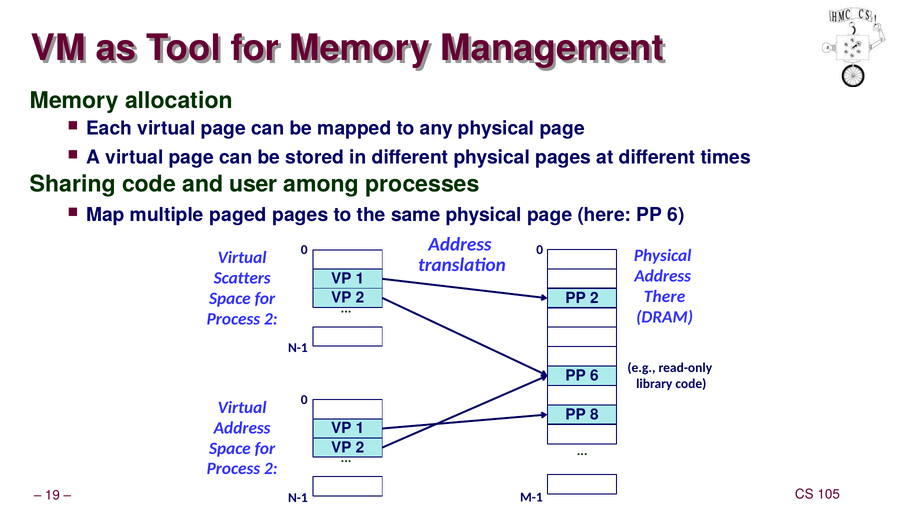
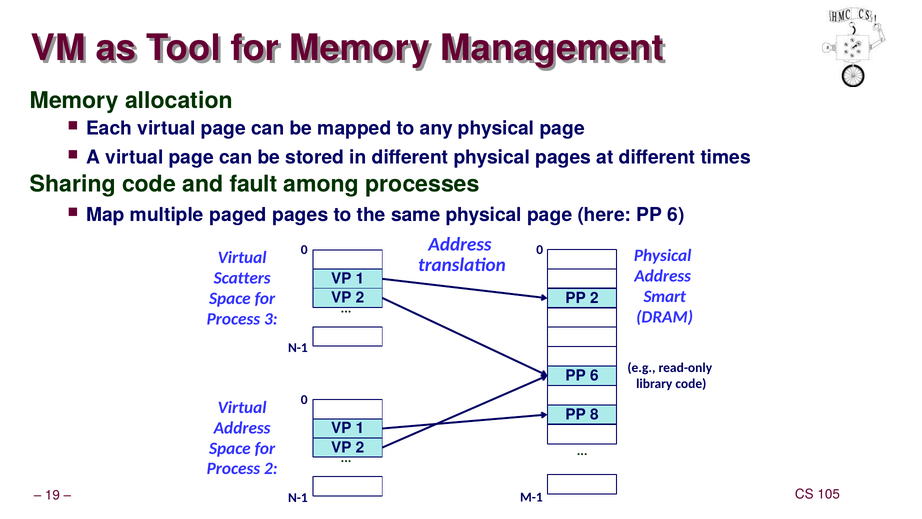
user: user -> fault (253, 184)
There: There -> Smart (665, 296)
2: 2 -> 3 (271, 319)
